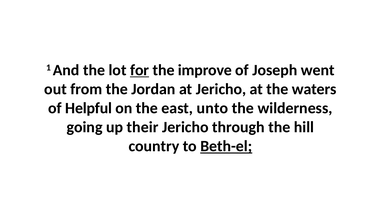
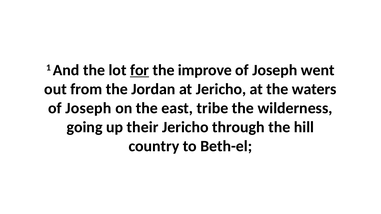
Helpful: Helpful -> Joseph (88, 108)
unto: unto -> tribe (212, 108)
Beth-el underline: present -> none (226, 146)
